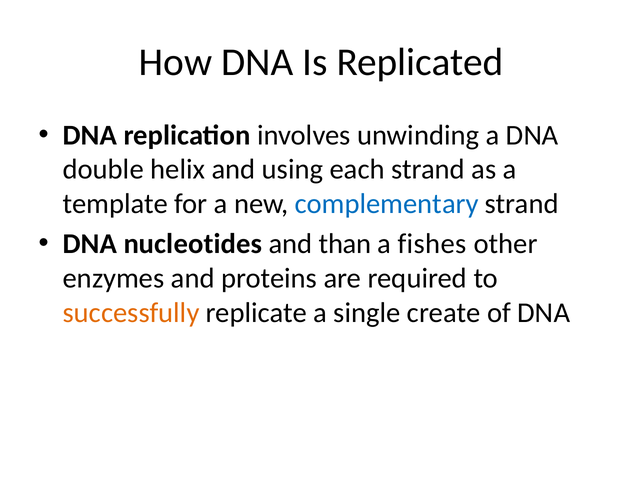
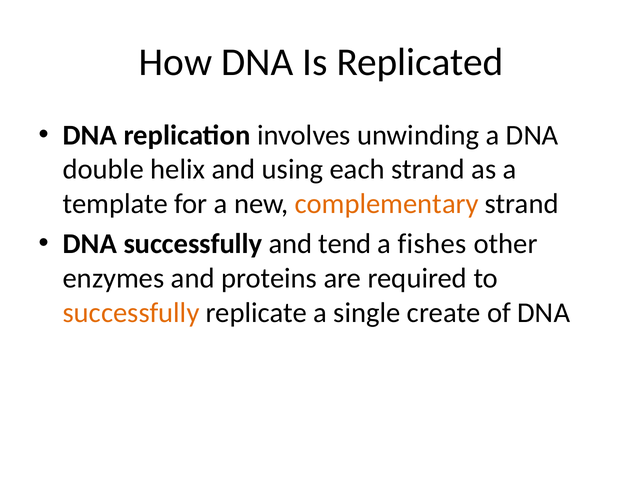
complementary colour: blue -> orange (387, 204)
DNA nucleotides: nucleotides -> successfully (193, 244)
than: than -> tend (345, 244)
